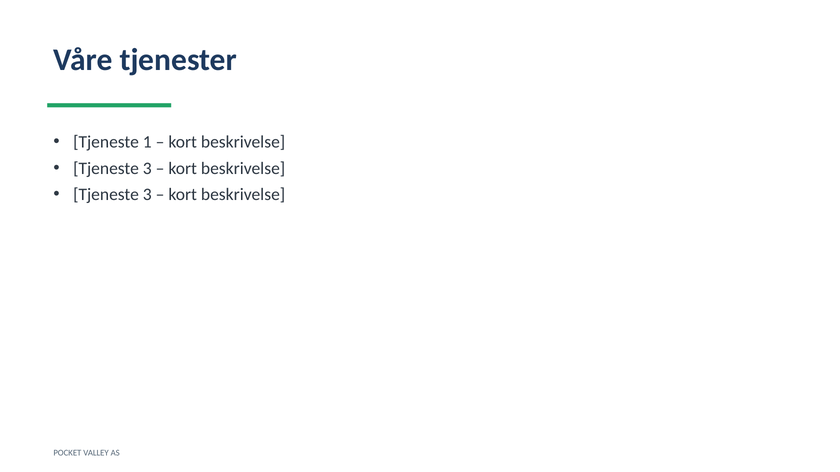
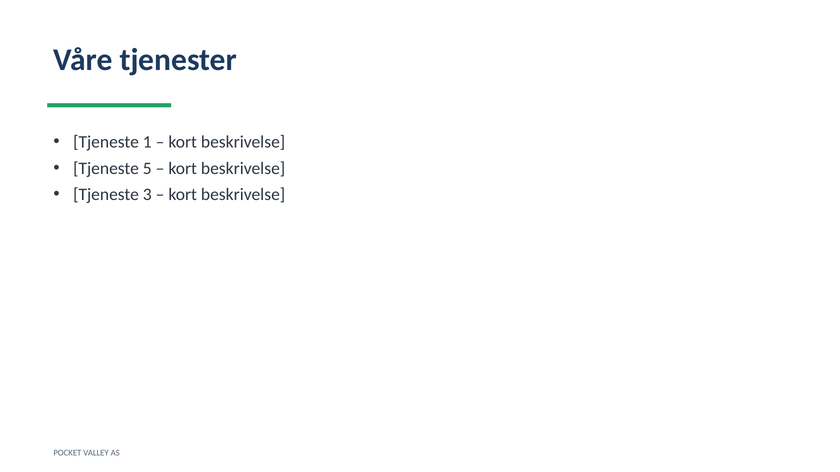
3: 3 -> 5 (147, 169)
